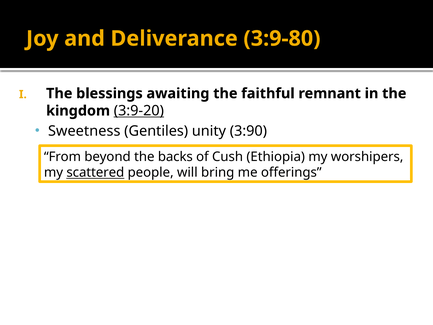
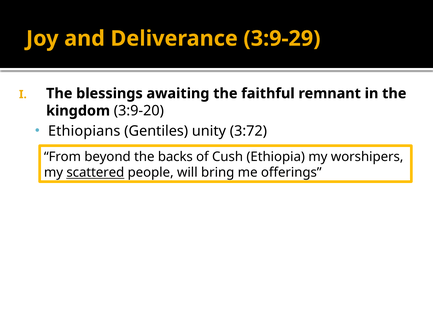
3:9-80: 3:9-80 -> 3:9-29 (282, 39)
3:9-20 underline: present -> none (139, 111)
Sweetness: Sweetness -> Ethiopians (84, 131)
3:90: 3:90 -> 3:72 (248, 131)
